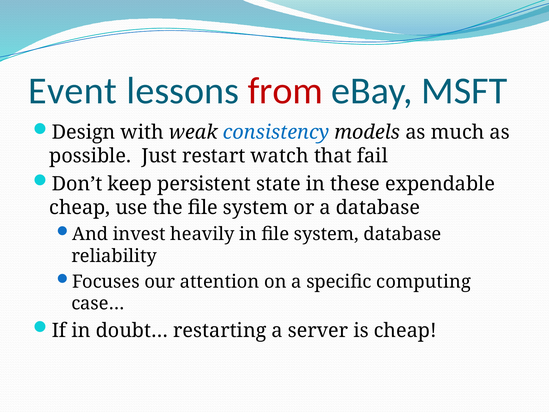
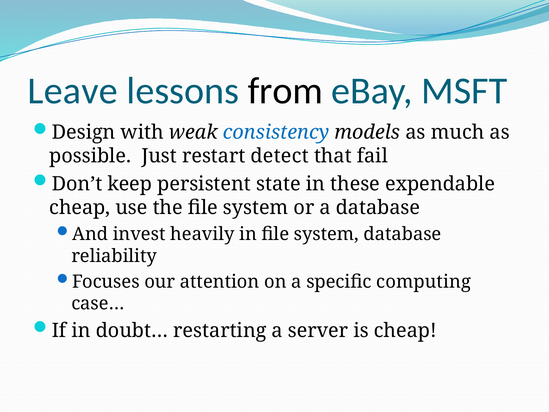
Event: Event -> Leave (73, 91)
from colour: red -> black (285, 91)
watch: watch -> detect (280, 156)
